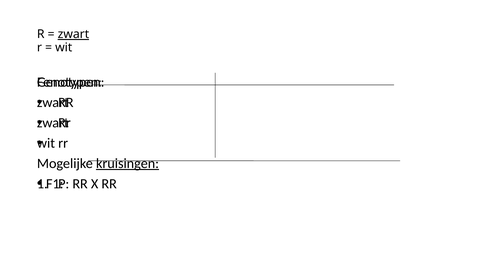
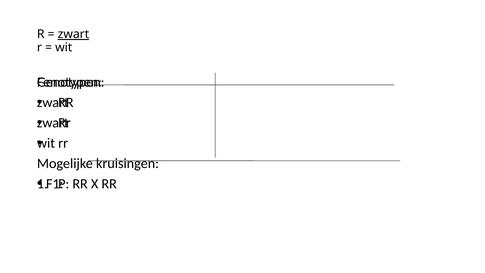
kruisingen underline: present -> none (128, 163)
